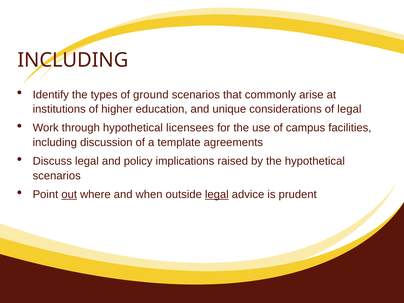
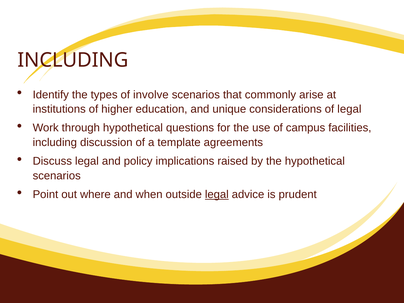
ground: ground -> involve (151, 95)
licensees: licensees -> questions (190, 128)
out underline: present -> none (69, 195)
